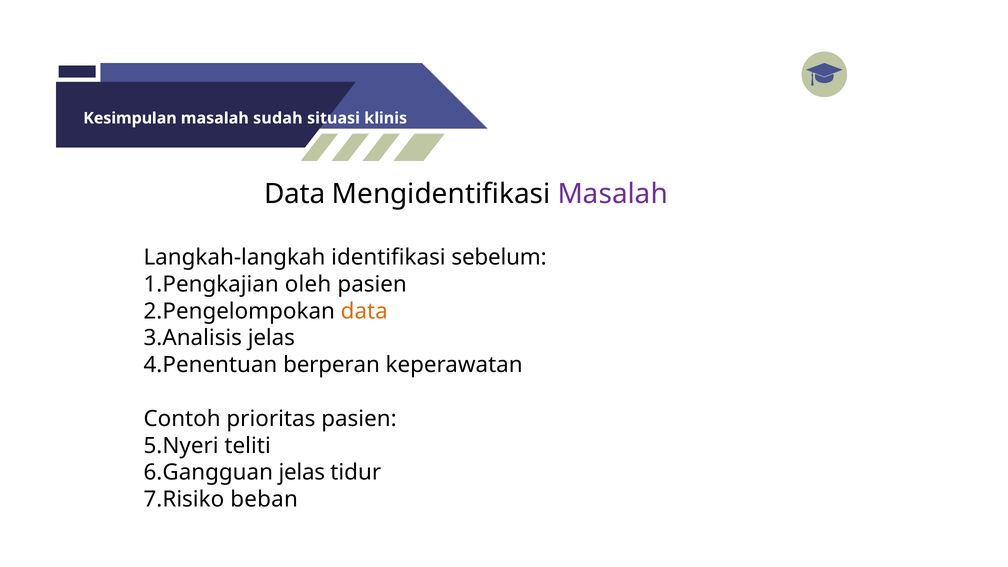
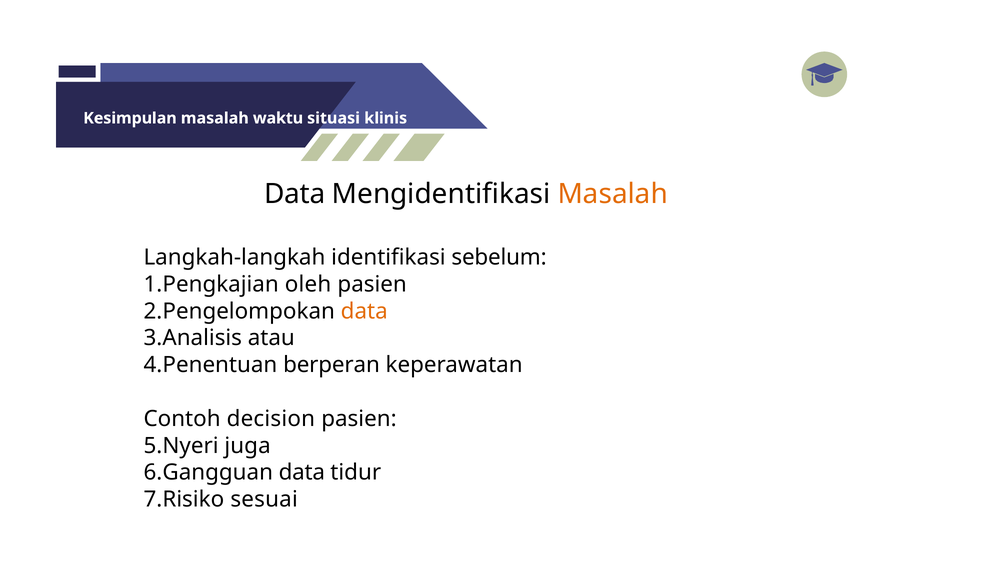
sudah: sudah -> waktu (278, 118)
Masalah colour: purple -> orange (613, 194)
jelas: jelas -> atau (271, 338)
prioritas: prioritas -> decision (271, 419)
teliti: teliti -> juga (248, 446)
jelas: jelas -> data (302, 472)
beban: beban -> sesuai (264, 499)
